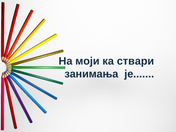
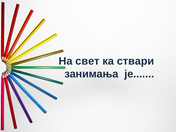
моји: моји -> свет (87, 61)
